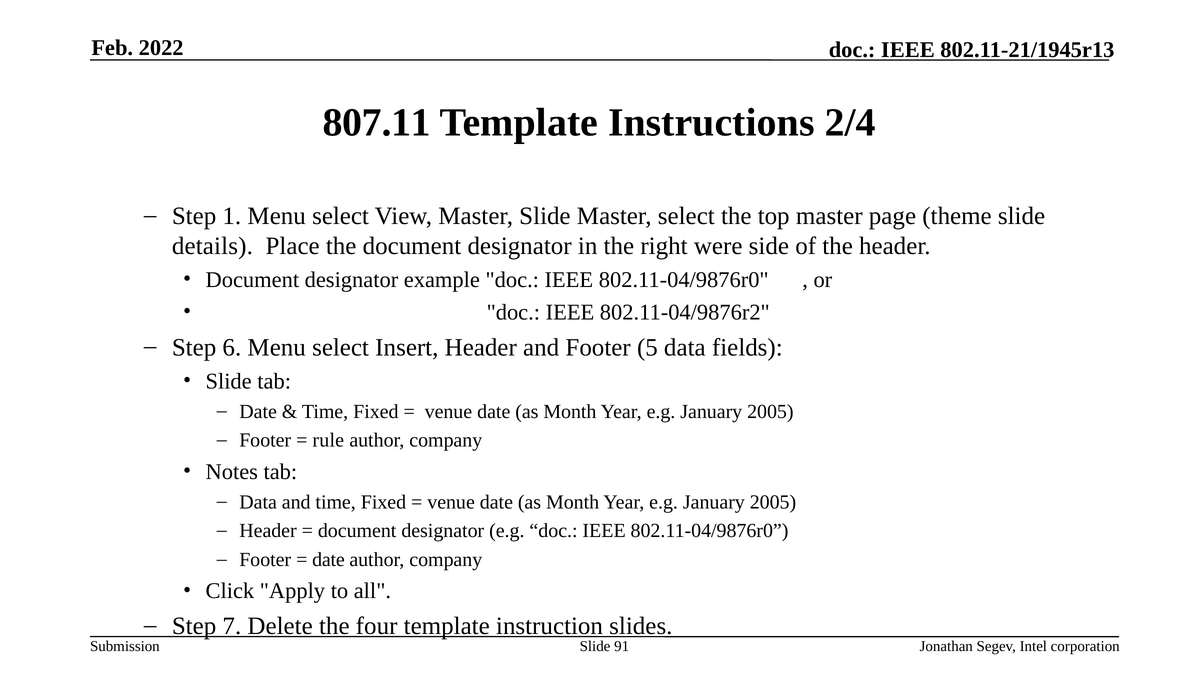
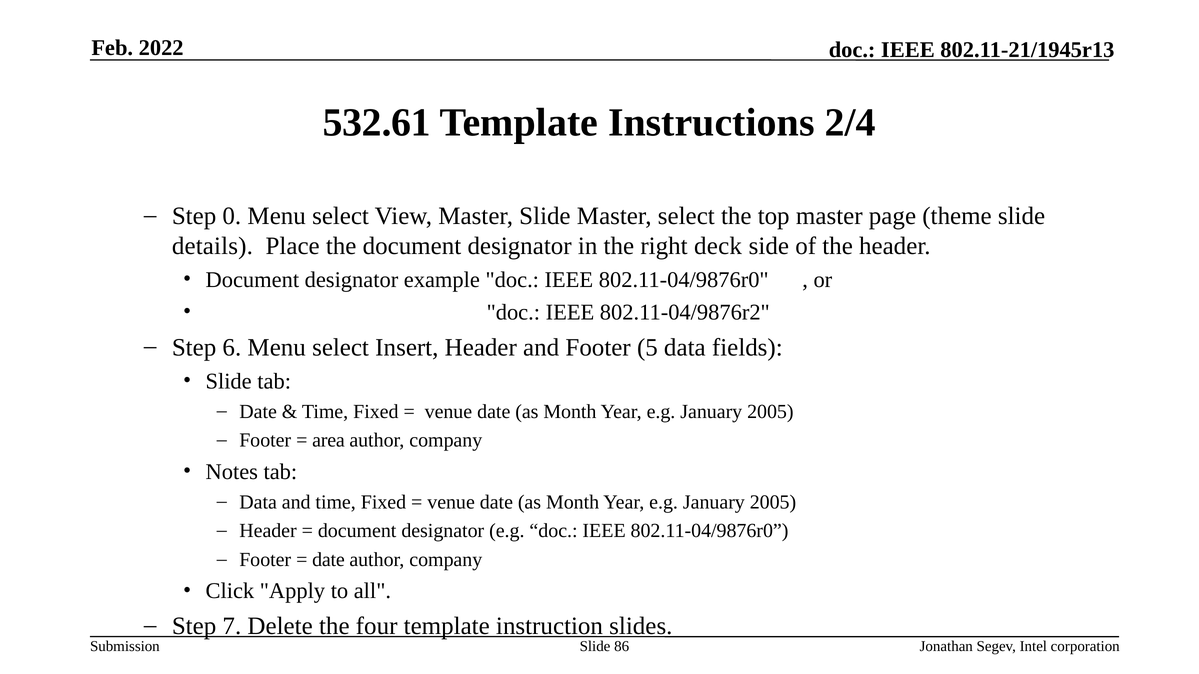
807.11: 807.11 -> 532.61 (377, 123)
1: 1 -> 0 (232, 216)
were: were -> deck (718, 246)
rule: rule -> area (328, 441)
91: 91 -> 86 (622, 647)
